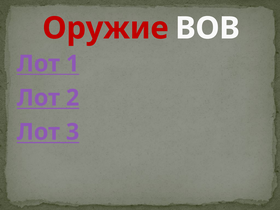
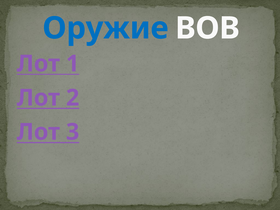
Оружие colour: red -> blue (105, 28)
